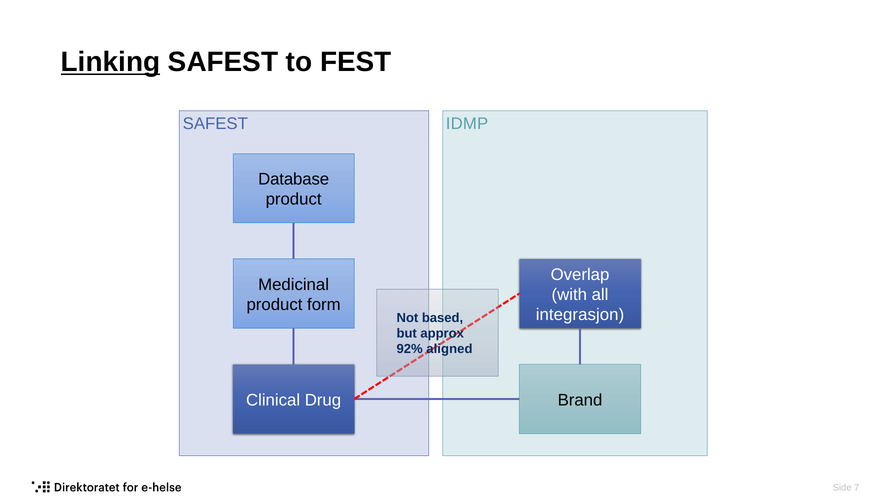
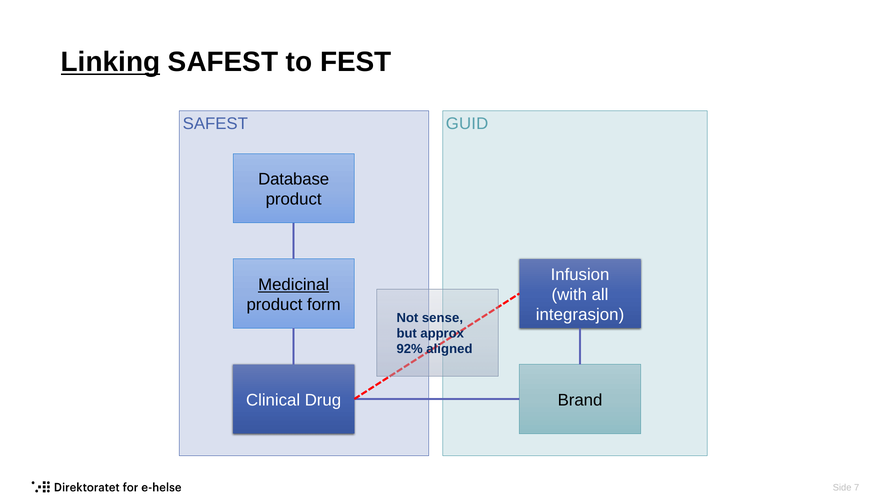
IDMP: IDMP -> GUID (467, 123)
Overlap: Overlap -> Infusion (580, 274)
Medicinal underline: none -> present (294, 284)
based: based -> sense (442, 317)
